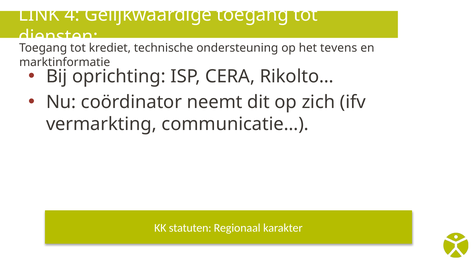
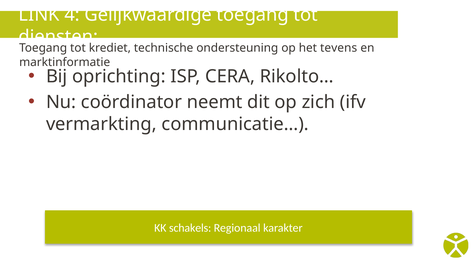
statuten: statuten -> schakels (190, 228)
